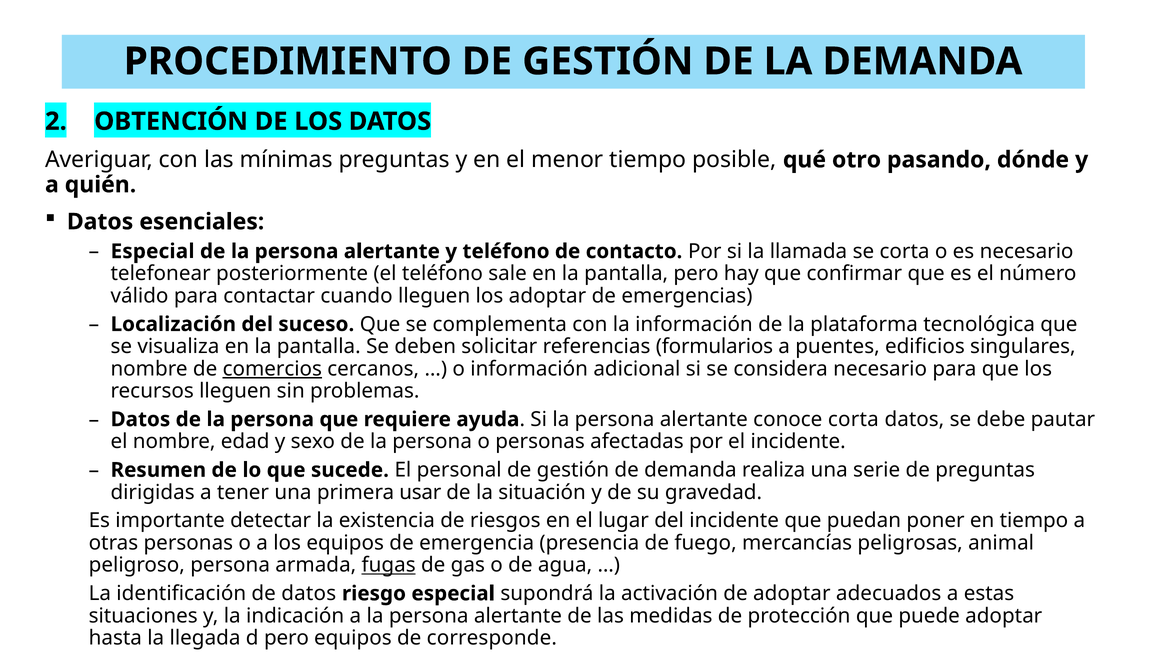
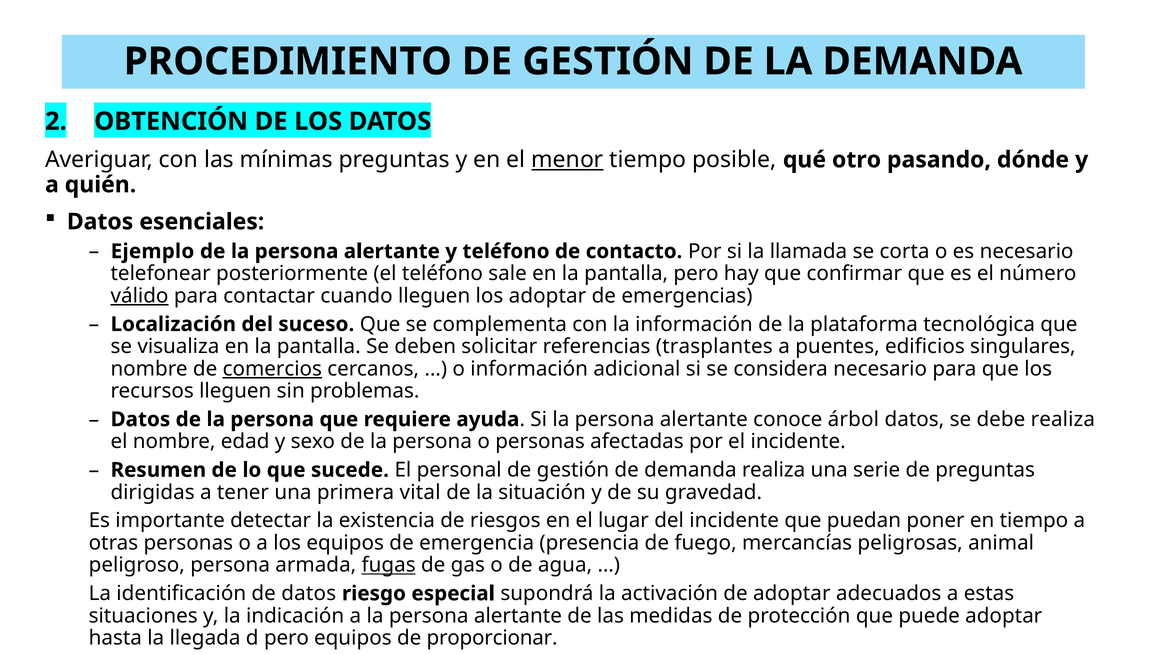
menor underline: none -> present (567, 160)
Especial: Especial -> Ejemplo (153, 251)
válido underline: none -> present (140, 296)
formularios: formularios -> trasplantes (714, 347)
conoce corta: corta -> árbol (853, 420)
debe pautar: pautar -> realiza (1063, 420)
usar: usar -> vital (420, 493)
corresponde: corresponde -> proporcionar (492, 638)
